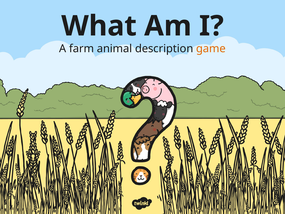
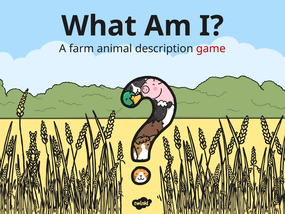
game colour: orange -> red (211, 49)
